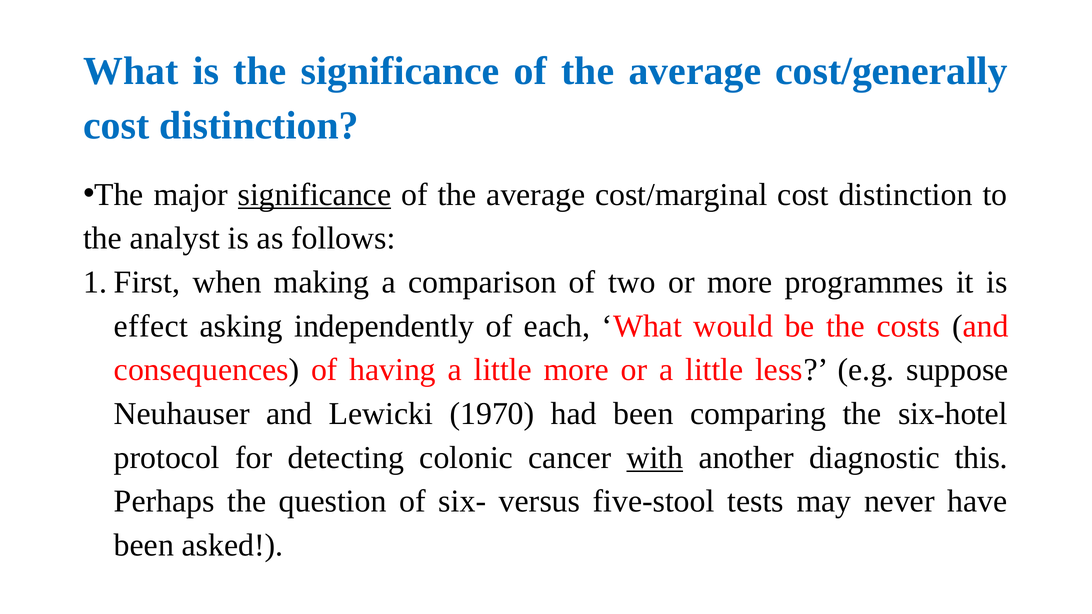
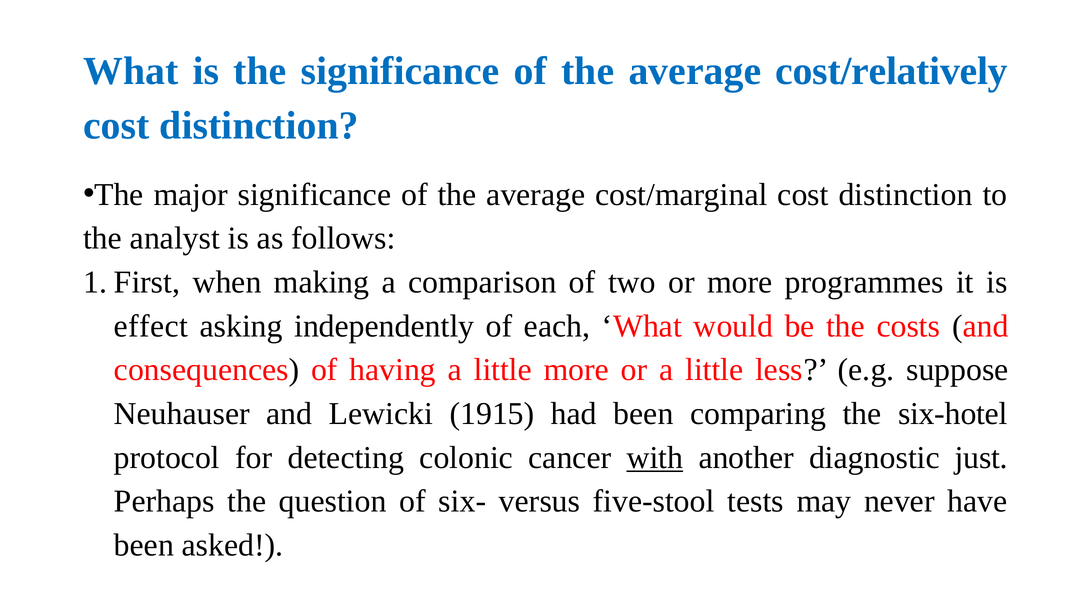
cost/generally: cost/generally -> cost/relatively (892, 71)
significance underline: present -> none (314, 195)
1970: 1970 -> 1915 (492, 414)
this: this -> just (981, 458)
